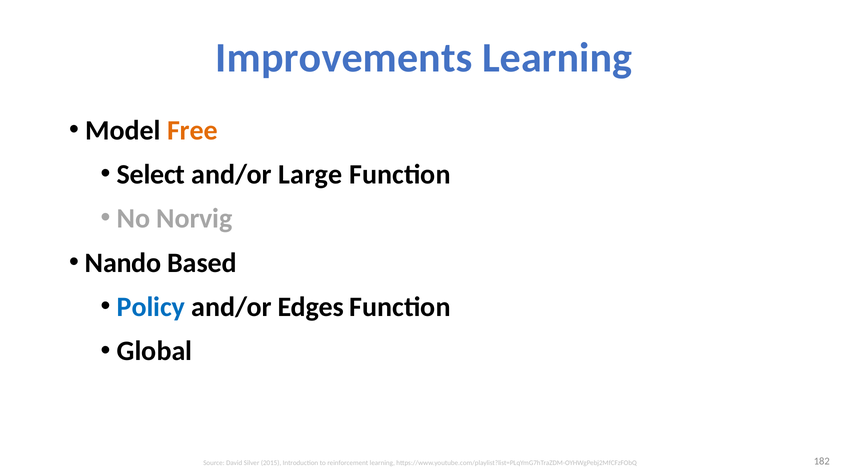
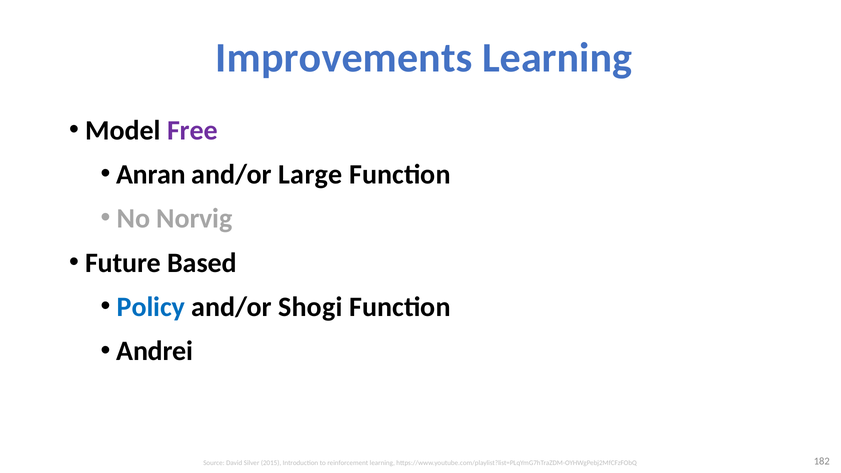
Free colour: orange -> purple (192, 130)
Select: Select -> Anran (151, 175)
Nando: Nando -> Future (123, 263)
Edges: Edges -> Shogi (310, 307)
Global: Global -> Andrei (155, 351)
